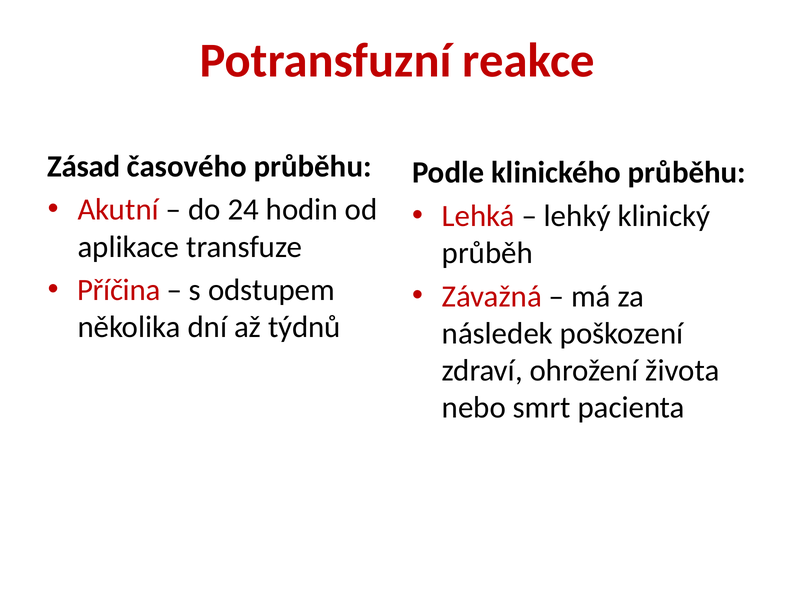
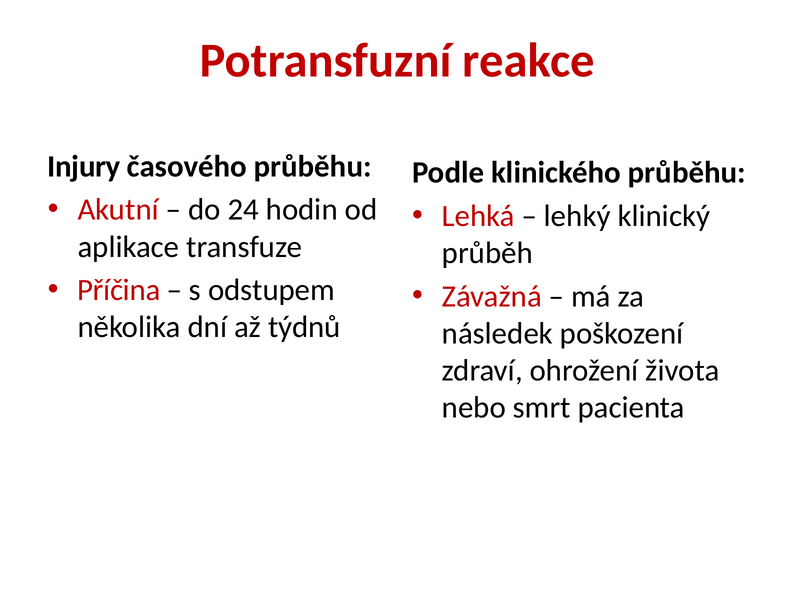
Zásad: Zásad -> Injury (84, 166)
